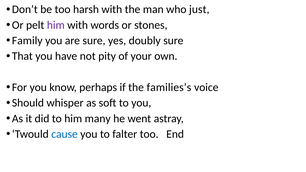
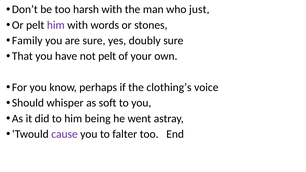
not pity: pity -> pelt (107, 56)
families’s: families’s -> clothing’s (169, 87)
many: many -> being (98, 119)
cause colour: blue -> purple (65, 134)
